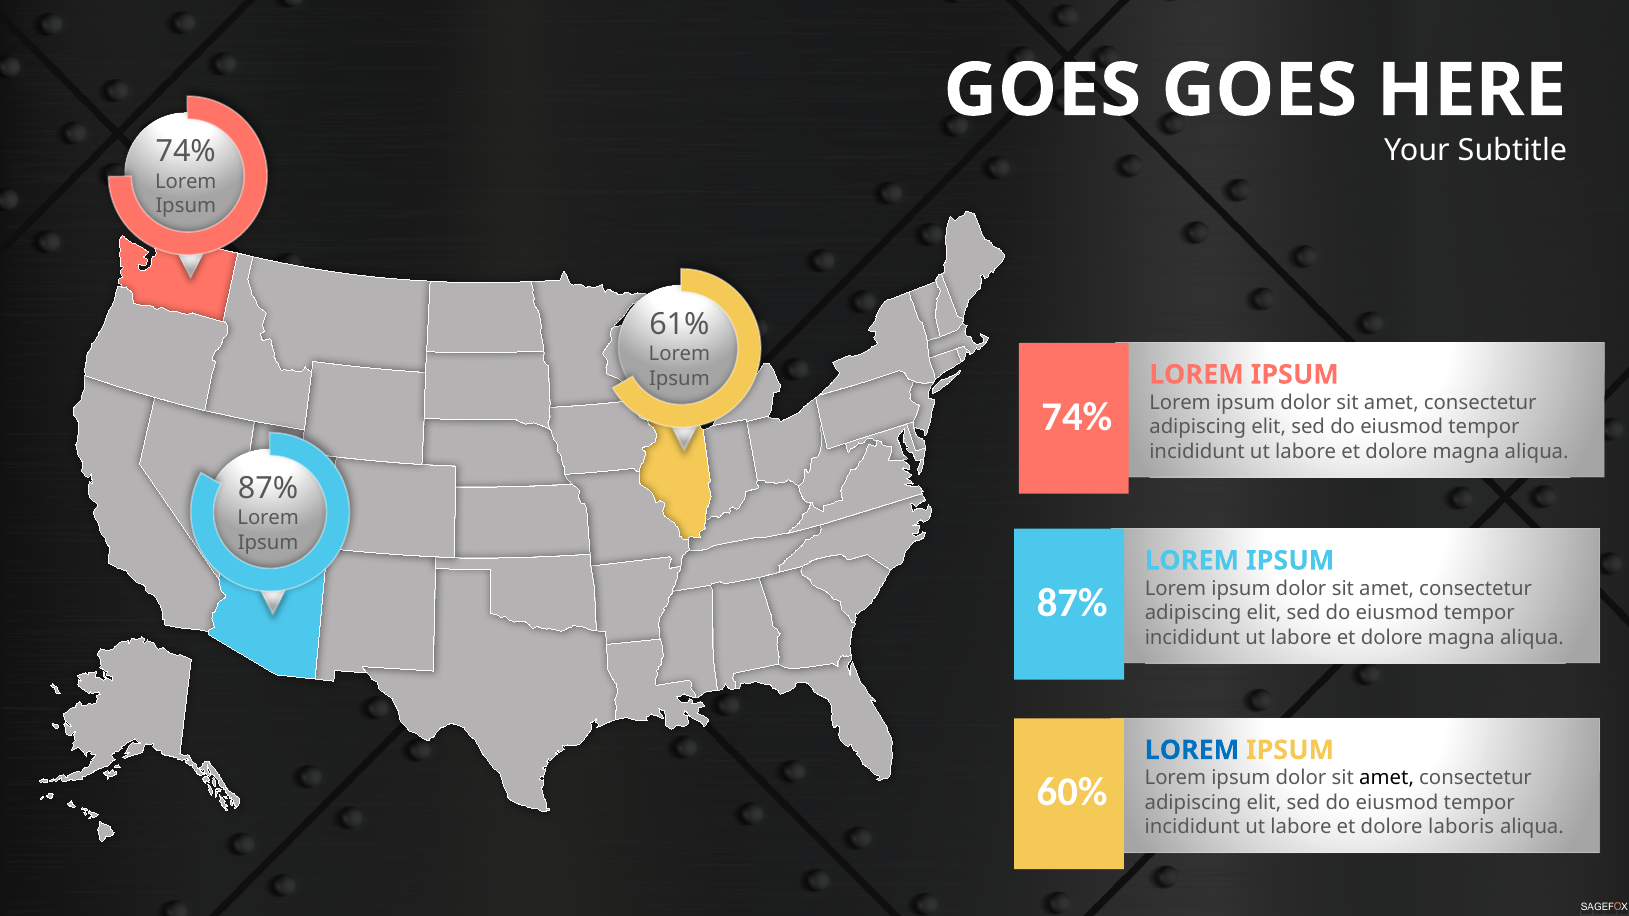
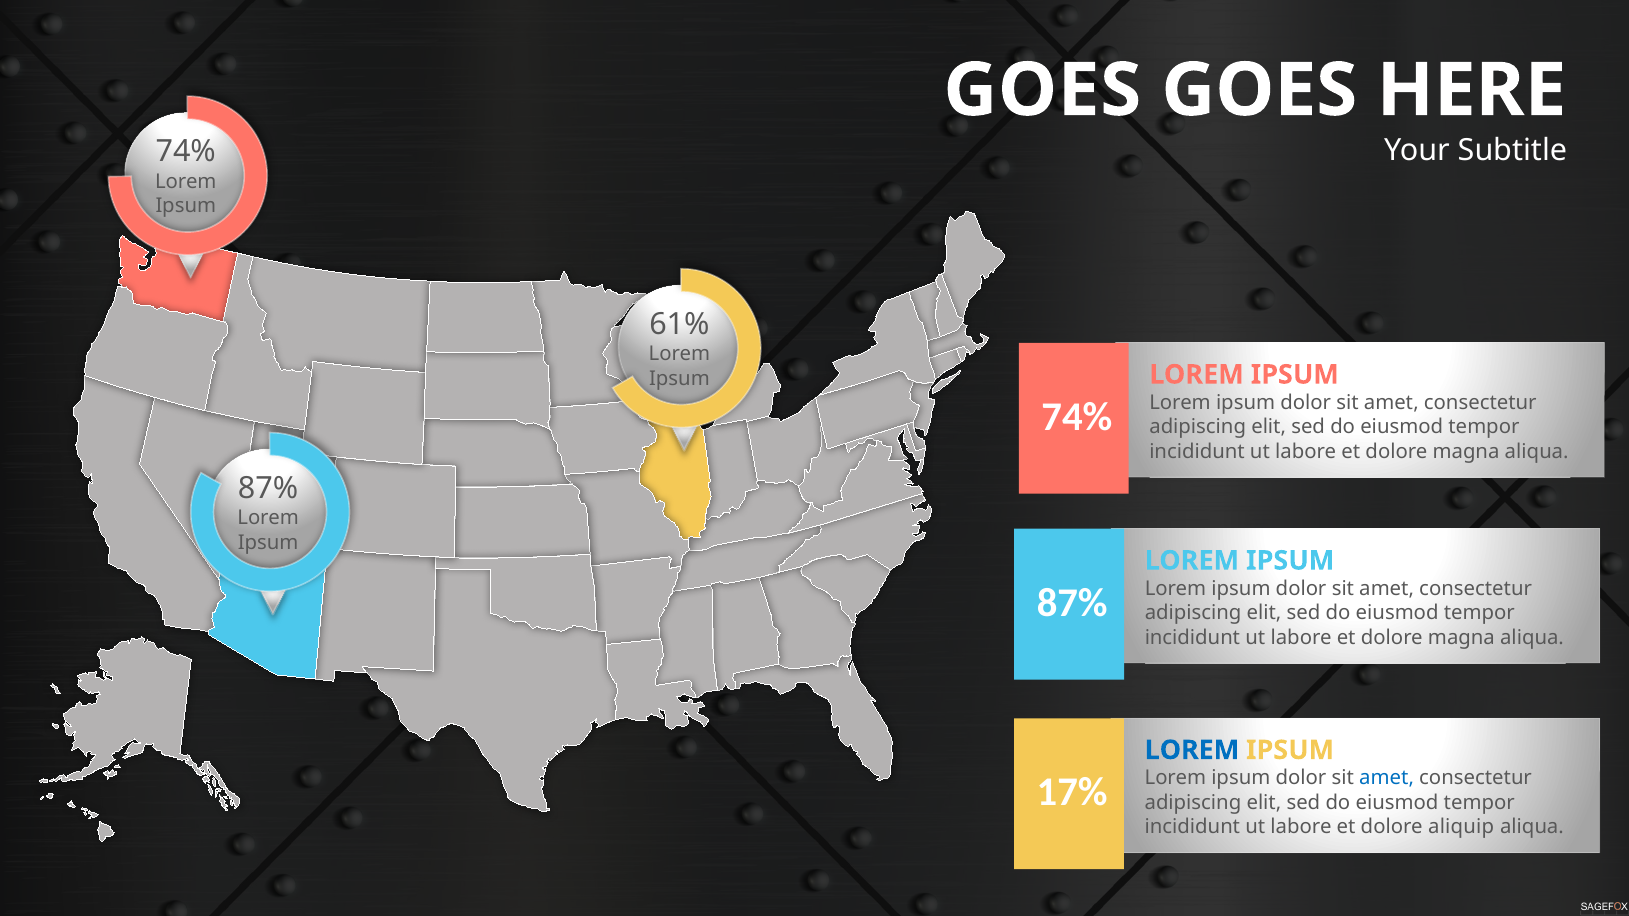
amet colour: black -> blue (1387, 778)
60%: 60% -> 17% (1072, 793)
laboris: laboris -> aliquip (1461, 827)
